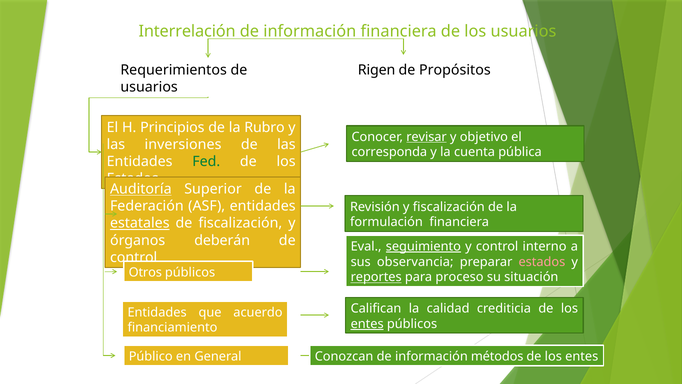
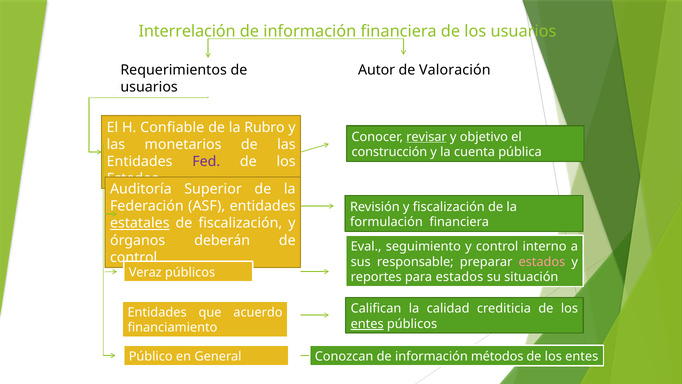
Rigen: Rigen -> Autor (377, 70)
Propósitos: Propósitos -> Valoración (455, 70)
Principios: Principios -> Confiable (172, 127)
inversiones: inversiones -> monetarios (183, 144)
corresponda: corresponda -> construcción (389, 152)
Fed colour: green -> purple (206, 161)
Auditoría underline: present -> none (141, 189)
seguimiento underline: present -> none (423, 246)
observancia: observancia -> responsable (415, 262)
Otros: Otros -> Veraz (145, 272)
reportes underline: present -> none (376, 277)
para proceso: proceso -> estados (459, 277)
